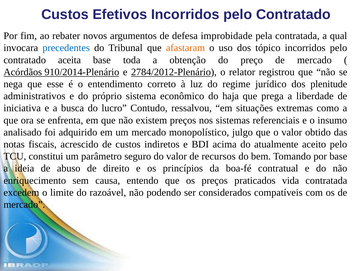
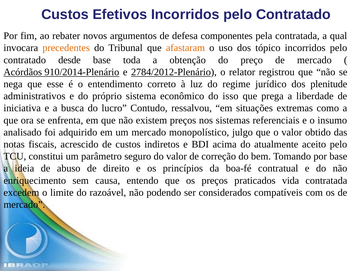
improbidade: improbidade -> componentes (227, 36)
precedentes colour: blue -> orange (66, 48)
aceita: aceita -> desde (69, 60)
haja: haja -> isso (230, 96)
recursos: recursos -> correção (219, 156)
